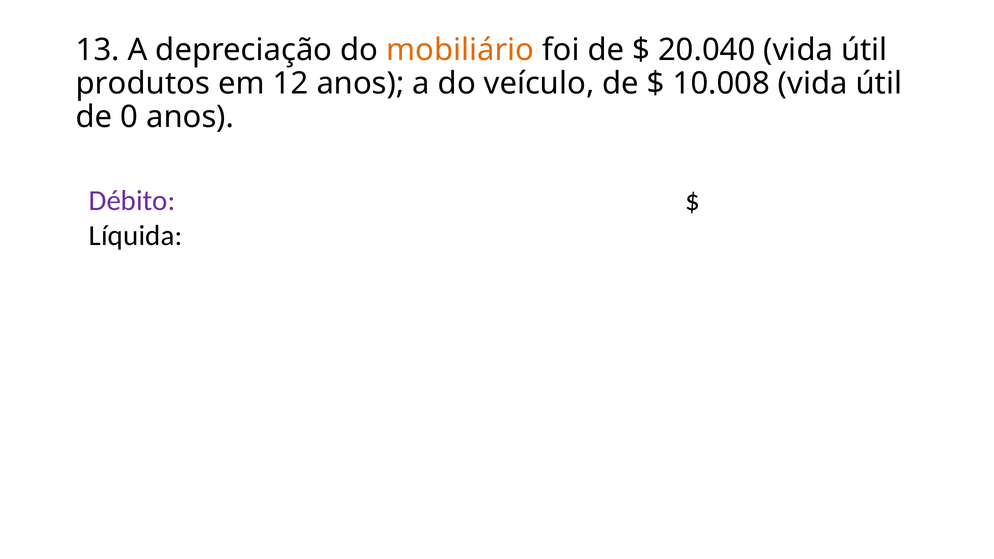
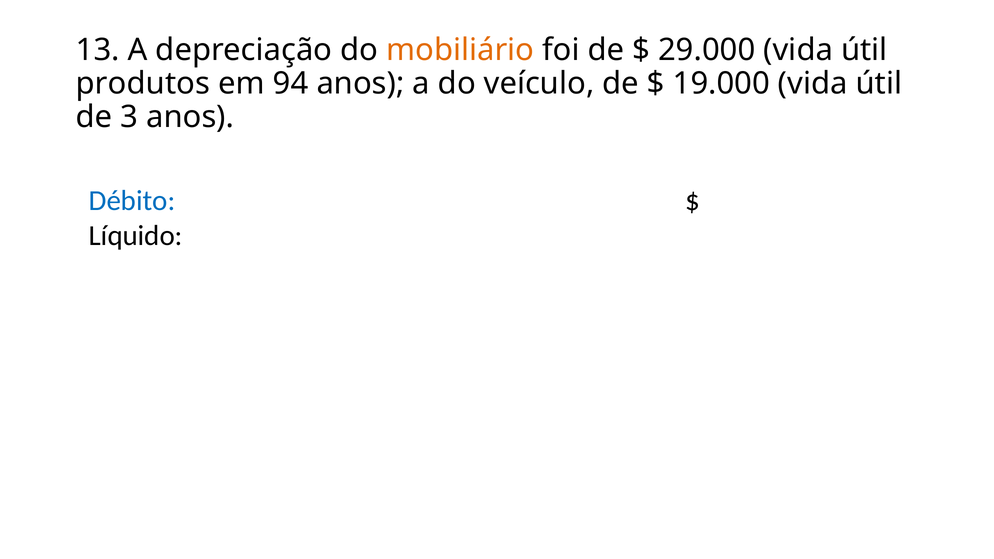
20.040: 20.040 -> 29.000 (707, 50)
12: 12 -> 94 (291, 84)
10.008: 10.008 -> 19.000 (721, 84)
0: 0 -> 3 (129, 117)
Débito colour: purple -> blue (132, 201)
Líquida: Líquida -> Líquido (136, 236)
